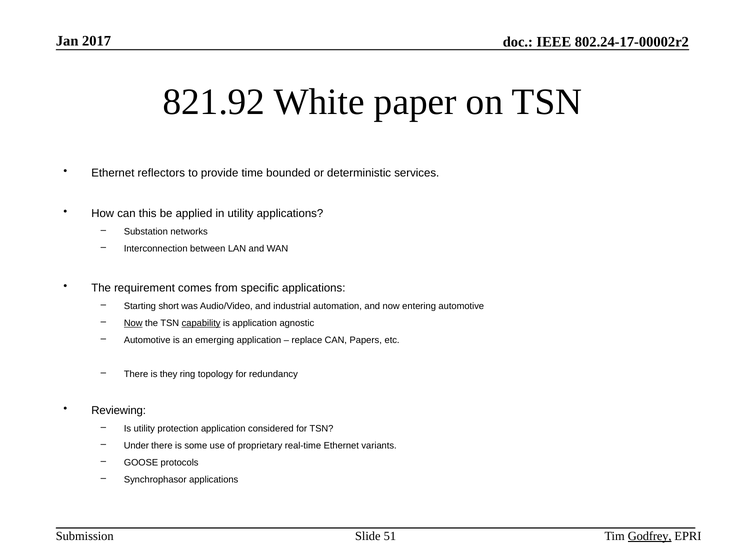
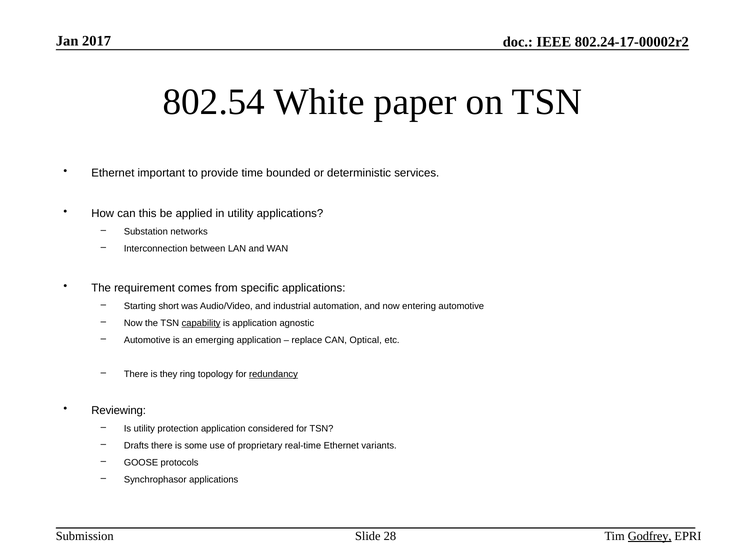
821.92: 821.92 -> 802.54 (214, 102)
reflectors: reflectors -> important (161, 173)
Now underline: present -> none (133, 323)
Papers: Papers -> Optical (366, 340)
redundancy underline: none -> present (273, 374)
Under: Under -> Drafts (136, 445)
51: 51 -> 28 (390, 536)
